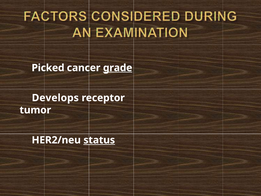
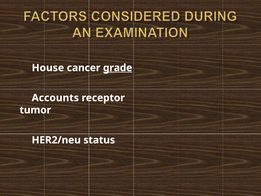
Picked: Picked -> House (48, 68)
Develops: Develops -> Accounts (55, 98)
status underline: present -> none (99, 140)
